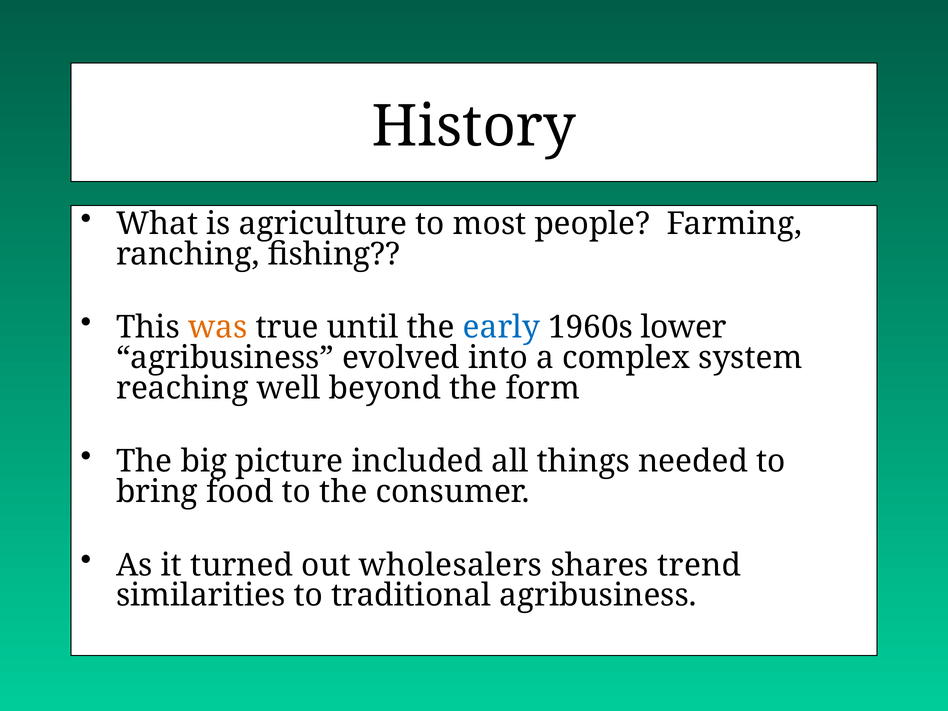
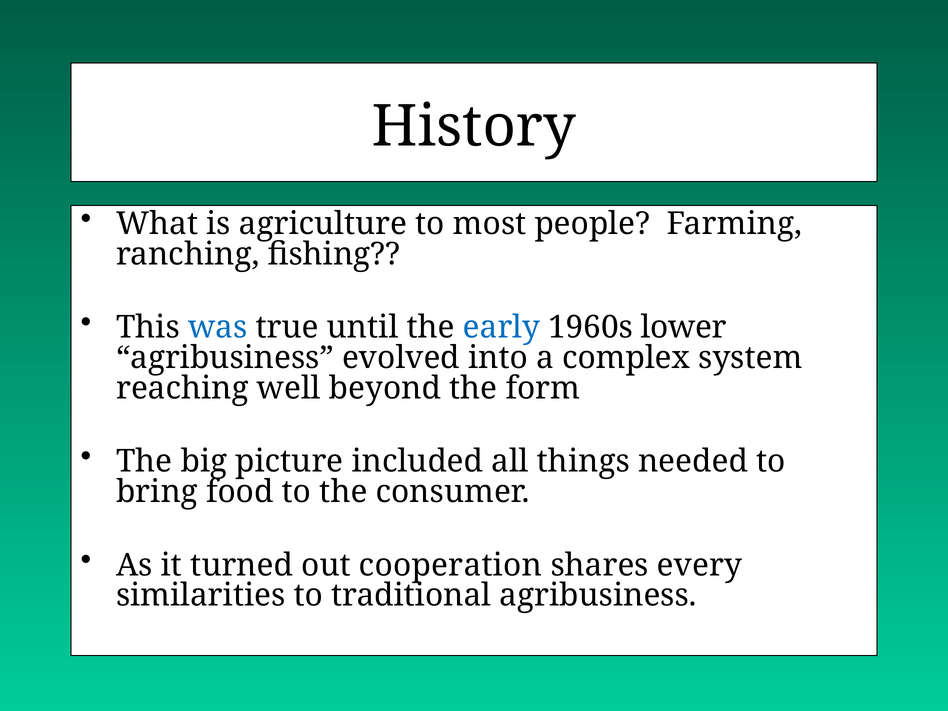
was colour: orange -> blue (218, 328)
wholesalers: wholesalers -> cooperation (450, 565)
trend: trend -> every (699, 565)
